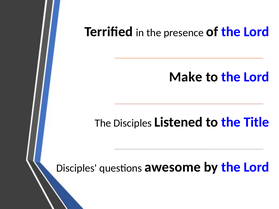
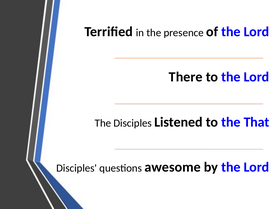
Make: Make -> There (186, 77)
Title: Title -> That (256, 122)
